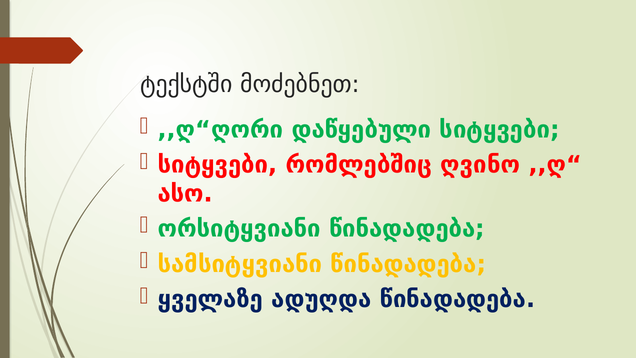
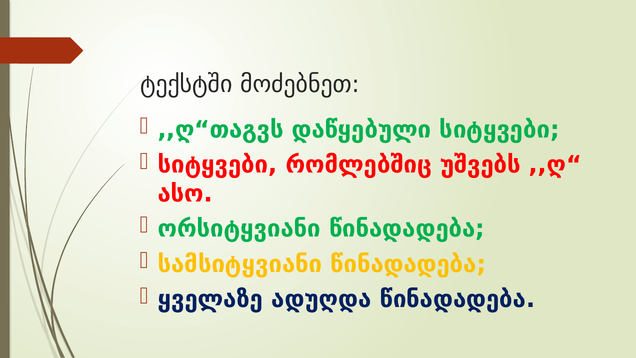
,,ღ“ღორი: ,,ღ“ღორი -> ,,ღ“თაგვს (221, 130)
ღვინო: ღვინო -> უშვებს (480, 165)
